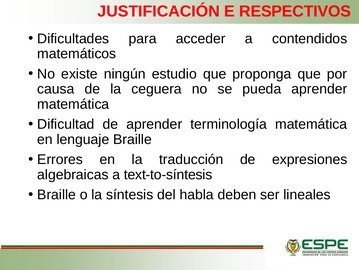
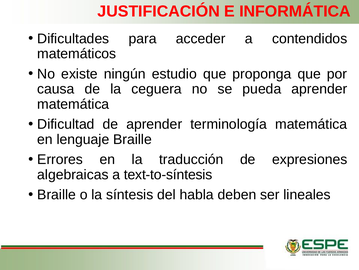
RESPECTIVOS: RESPECTIVOS -> INFORMÁTICA (295, 11)
